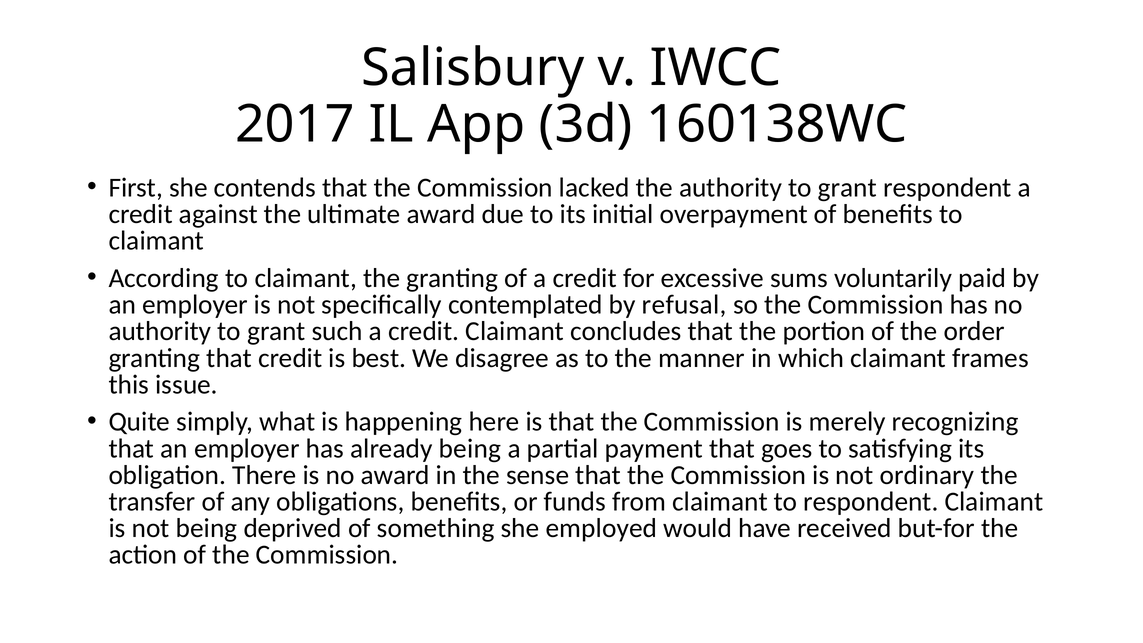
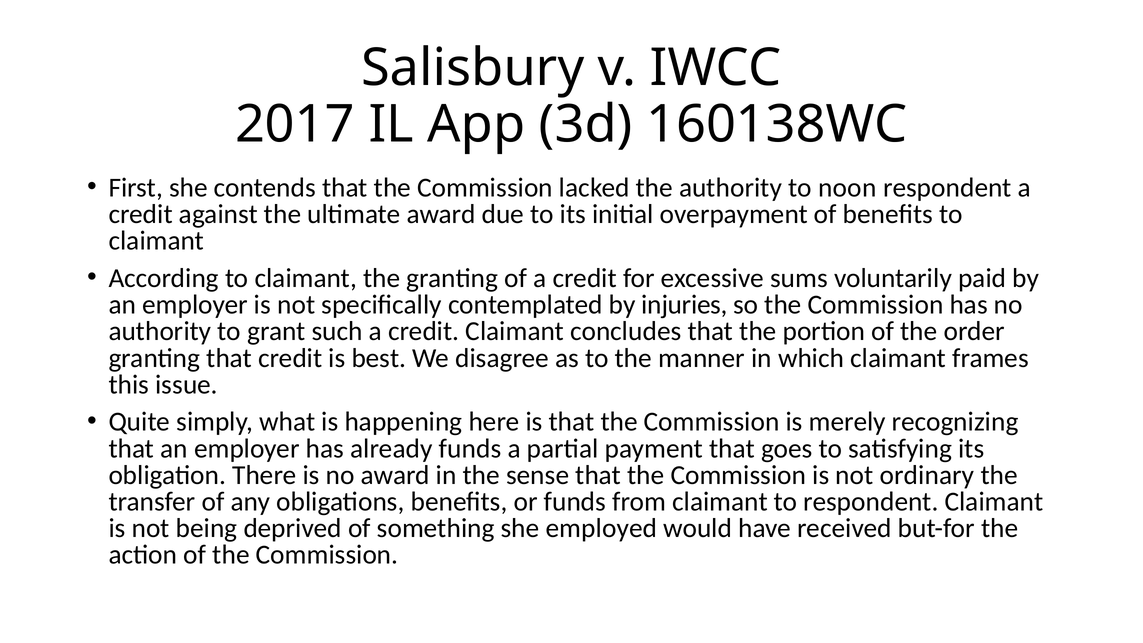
the authority to grant: grant -> noon (847, 188)
refusal: refusal -> injuries (685, 305)
already being: being -> funds (470, 448)
